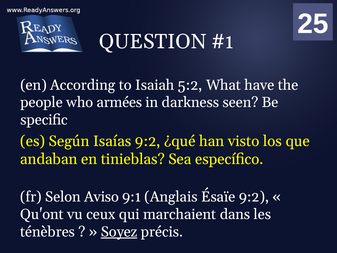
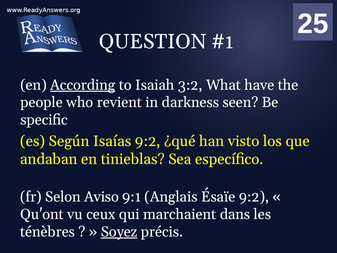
According underline: none -> present (83, 85)
5:2: 5:2 -> 3:2 (190, 85)
armées: armées -> revient (119, 102)
